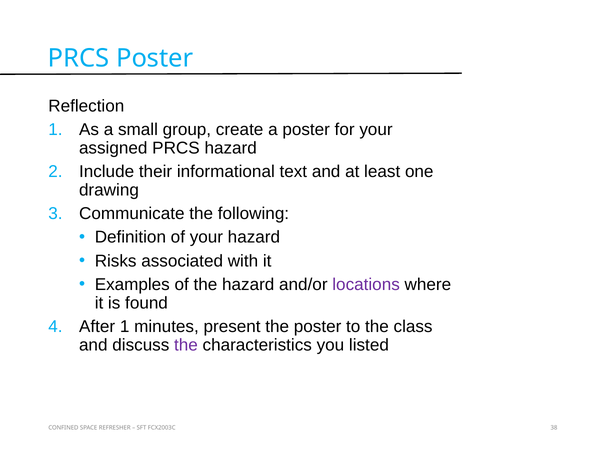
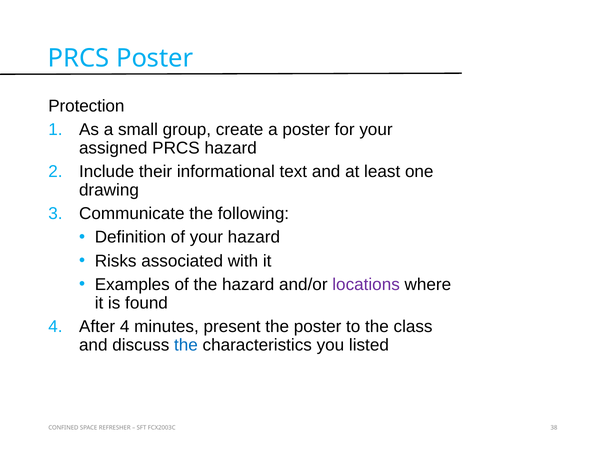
Reflection: Reflection -> Protection (86, 106)
After 1: 1 -> 4 (125, 327)
the colour: purple -> blue (186, 345)
